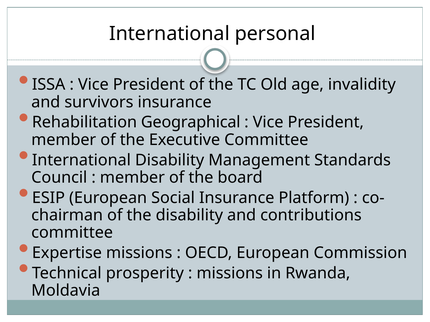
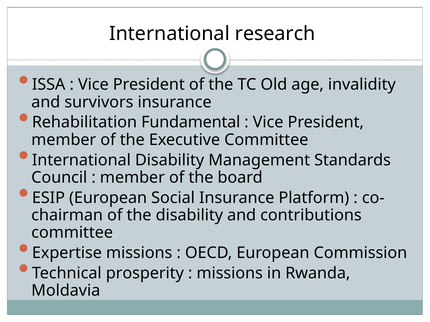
personal: personal -> research (275, 34)
Geographical: Geographical -> Fundamental (191, 123)
